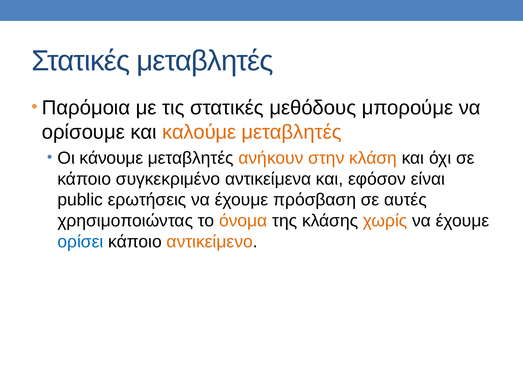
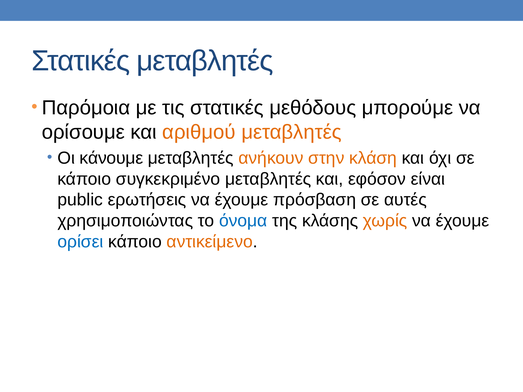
καλούμε: καλούμε -> αριθμού (199, 132)
συγκεκριμένο αντικείμενα: αντικείμενα -> μεταβλητές (268, 179)
όνομα colour: orange -> blue (243, 221)
